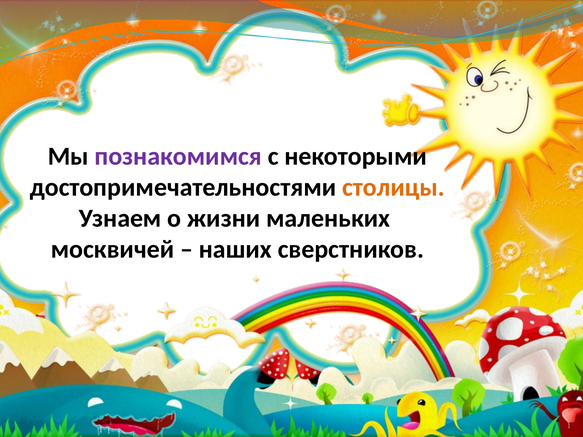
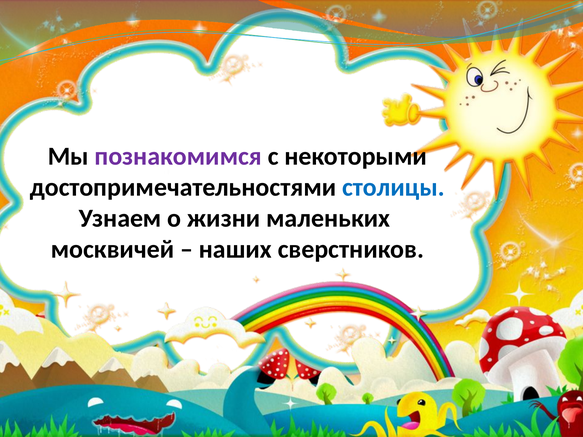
столицы colour: orange -> blue (393, 187)
